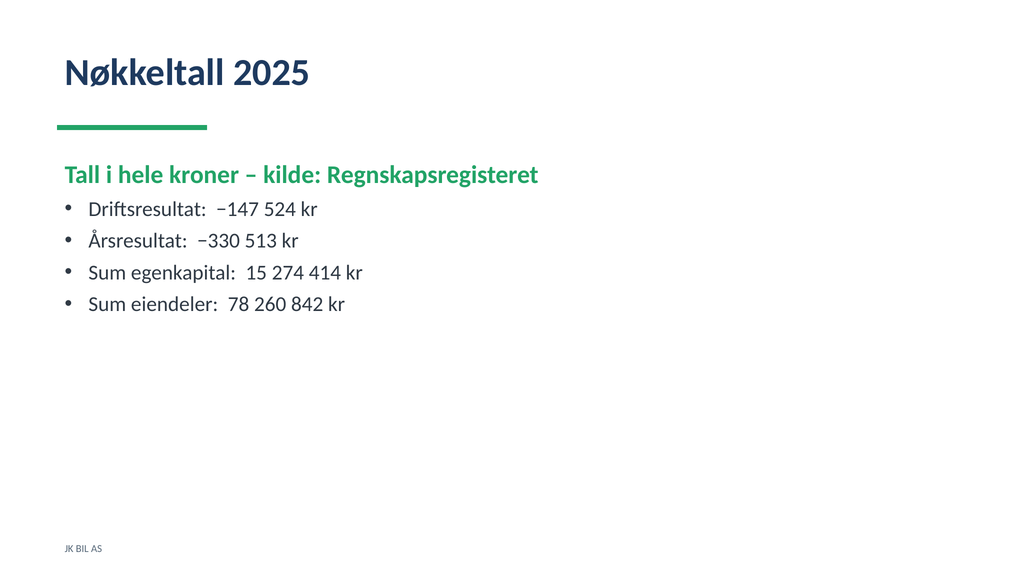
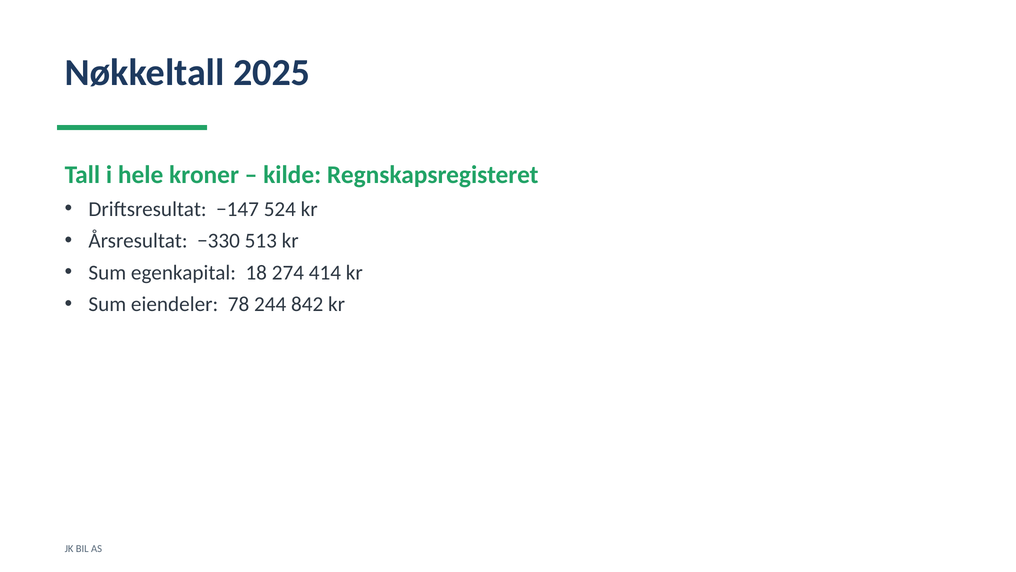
15: 15 -> 18 (256, 272)
260: 260 -> 244 (270, 304)
